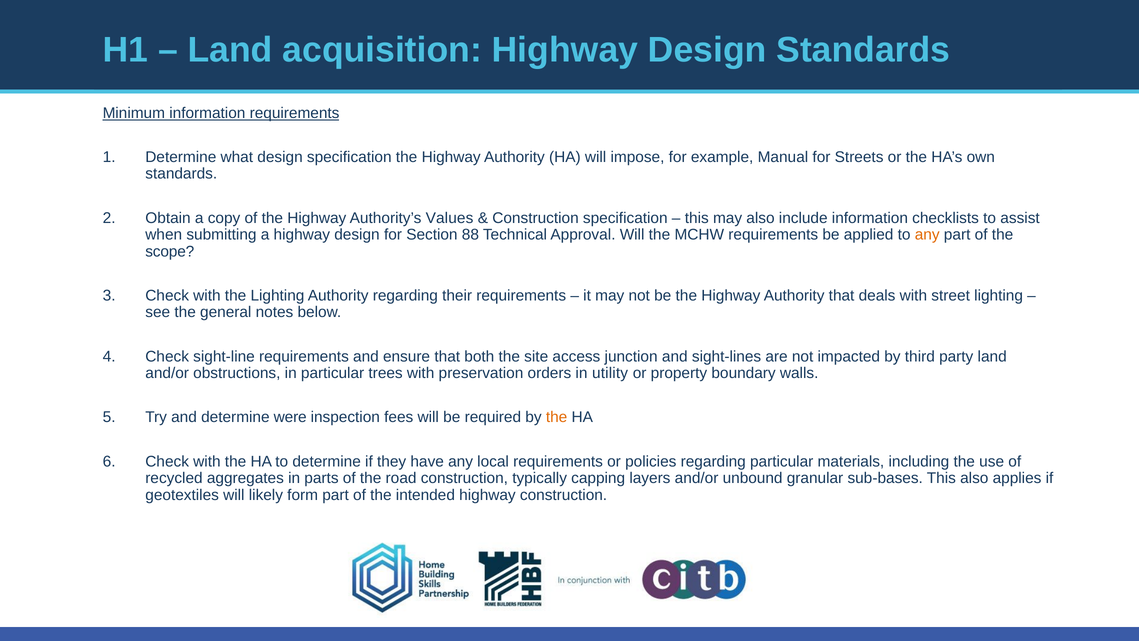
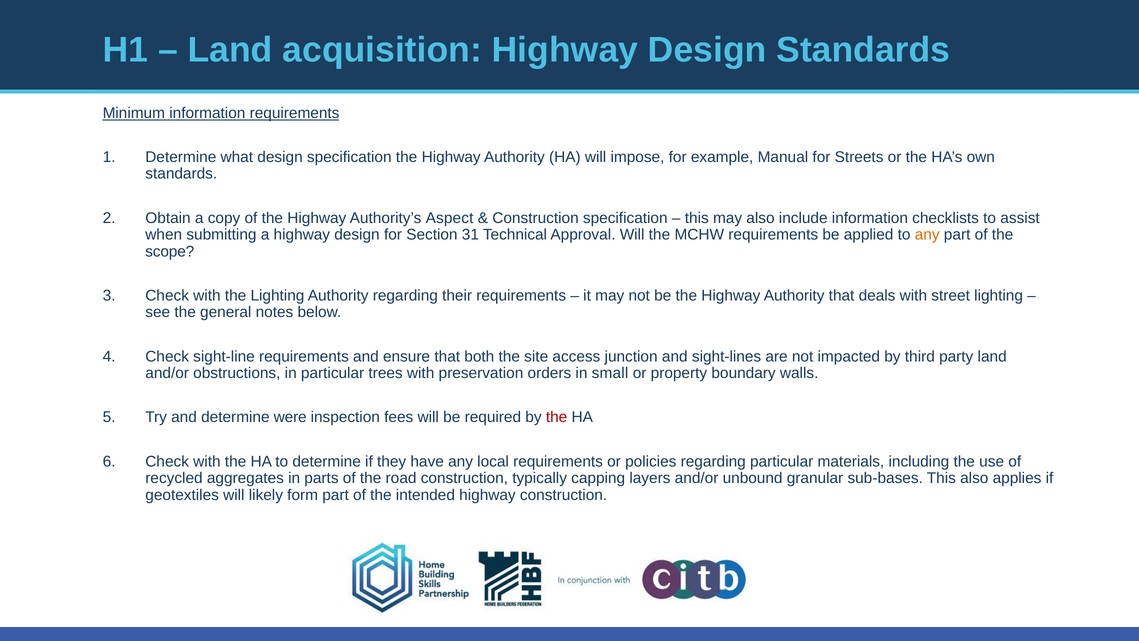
Values: Values -> Aspect (450, 218)
88: 88 -> 31 (470, 235)
utility: utility -> small (610, 373)
the colour: orange -> red (557, 417)
